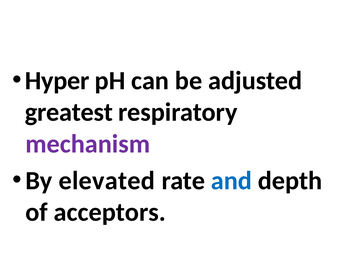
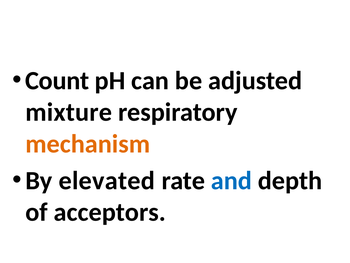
Hyper: Hyper -> Count (57, 81)
greatest: greatest -> mixture (69, 112)
mechanism colour: purple -> orange (88, 144)
